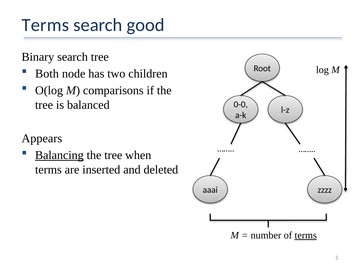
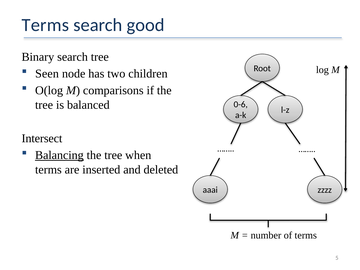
Both: Both -> Seen (47, 74)
0-0: 0-0 -> 0-6 (241, 104)
Appears: Appears -> Intersect (42, 138)
terms underline: present -> none (306, 235)
